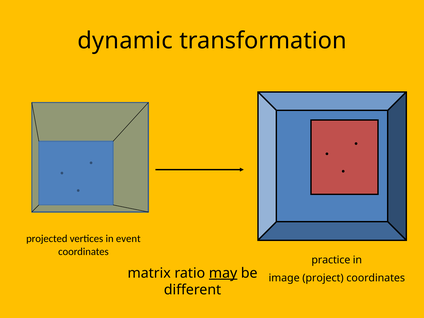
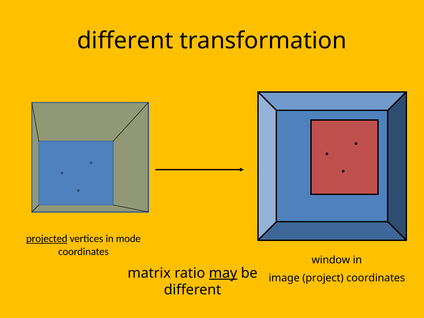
dynamic: dynamic -> different (125, 41)
projected underline: none -> present (47, 239)
event: event -> mode (128, 239)
practice: practice -> window (331, 260)
